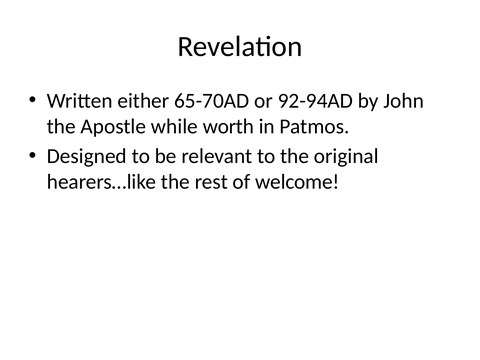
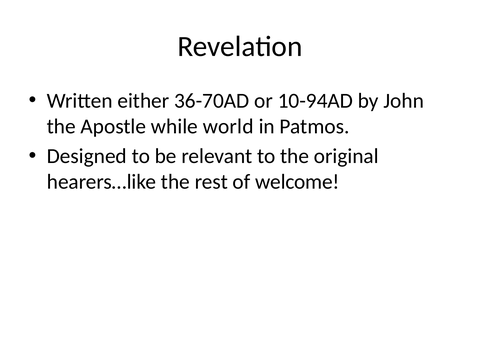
65-70AD: 65-70AD -> 36-70AD (212, 101)
92-94AD: 92-94AD -> 10-94AD (315, 101)
worth: worth -> world (228, 126)
